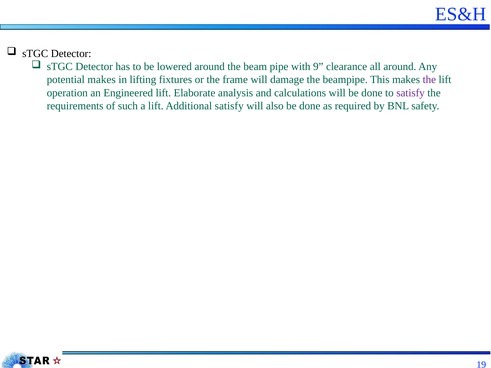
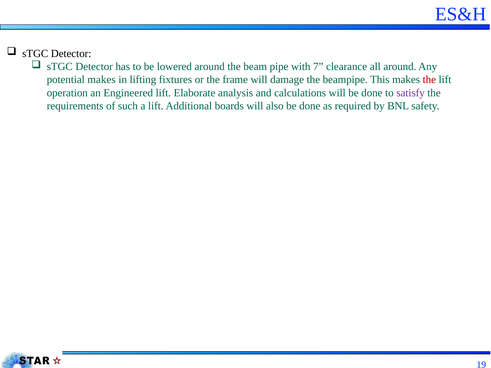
9: 9 -> 7 (318, 67)
the colour: purple -> red (429, 80)
Additional satisfy: satisfy -> boards (229, 106)
